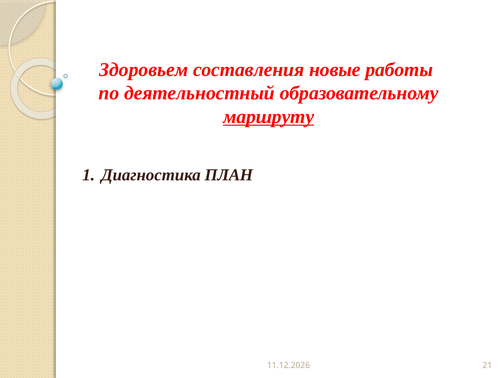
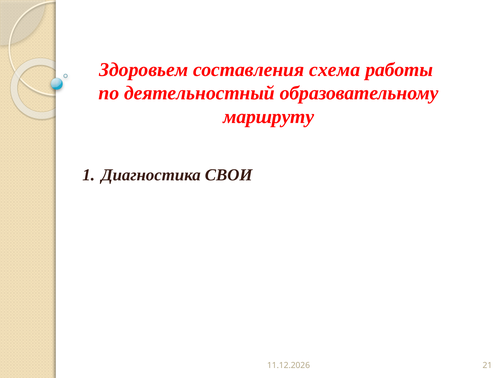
новые: новые -> схема (335, 70)
маршруту underline: present -> none (269, 117)
ПЛАН: ПЛАН -> СВОИ (229, 175)
